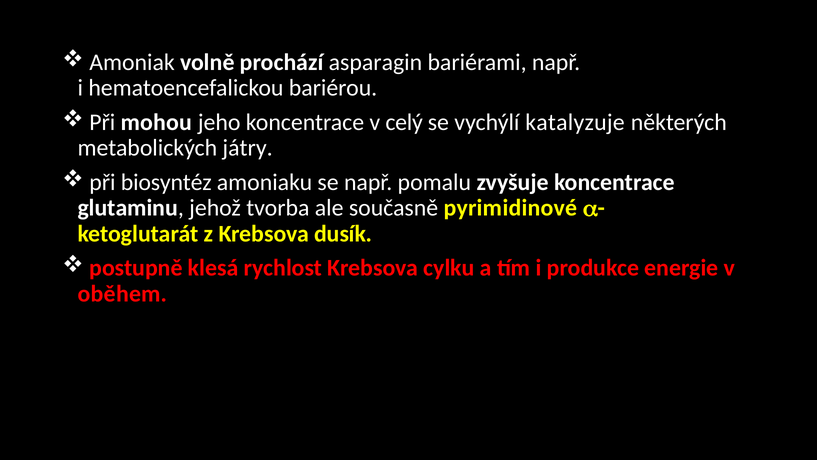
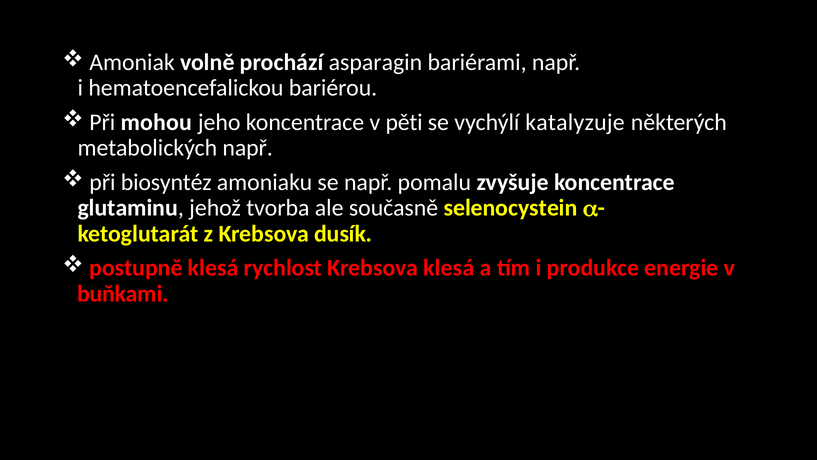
celý: celý -> pěti (404, 122)
metabolických játry: játry -> např (248, 148)
pyrimidinové: pyrimidinové -> selenocystein (511, 208)
Krebsova cylku: cylku -> klesá (449, 268)
oběhem: oběhem -> buňkami (123, 294)
